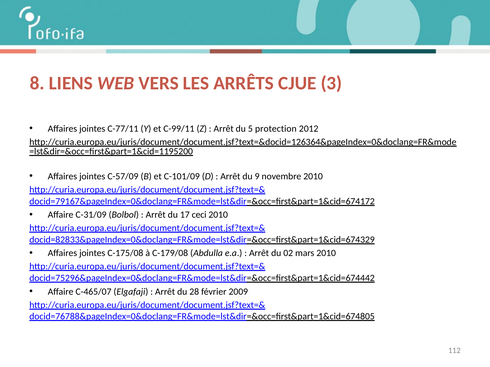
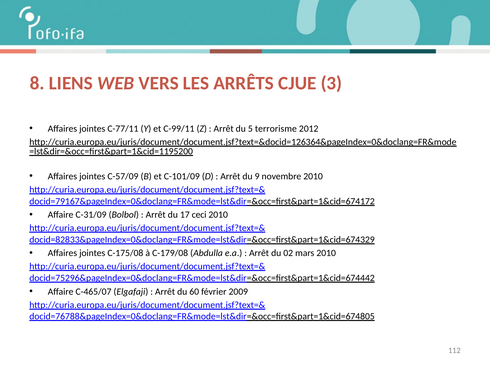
protection: protection -> terrorisme (276, 129)
28: 28 -> 60 (194, 292)
